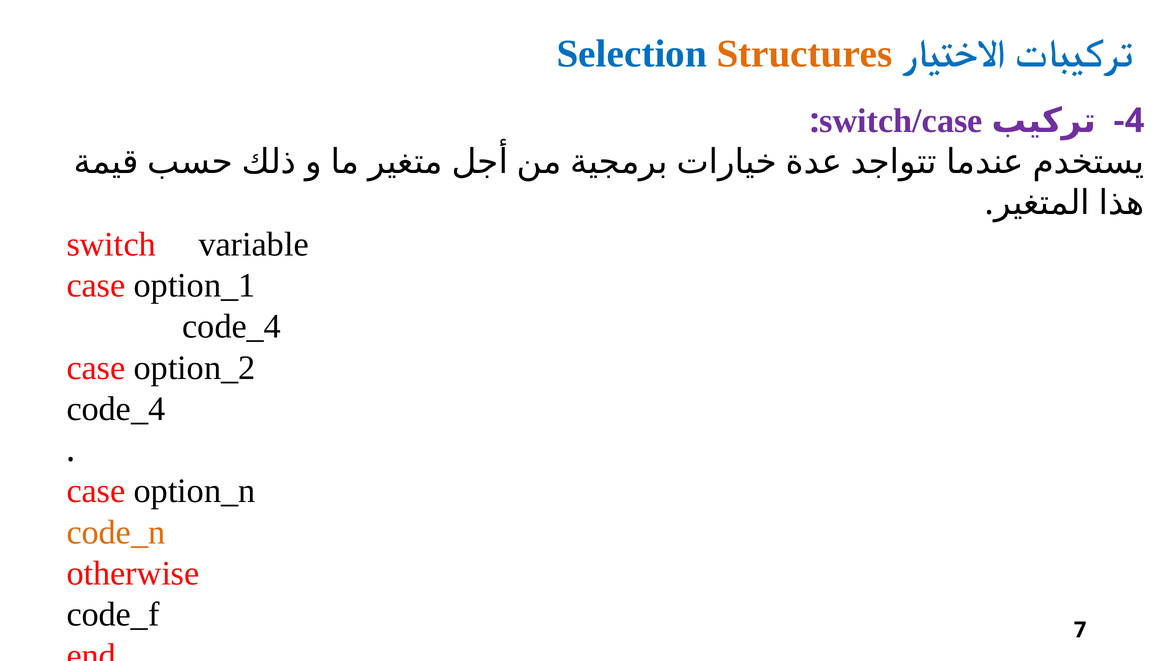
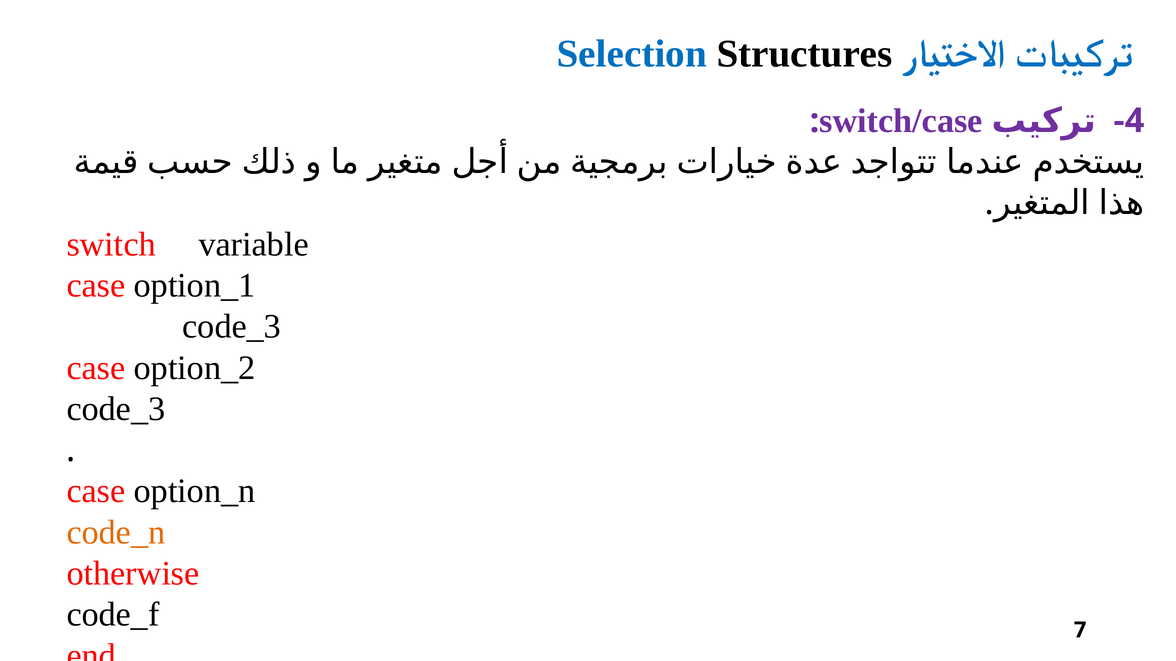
Structures colour: orange -> black (805, 54)
code_4: code_4 -> code_3 (232, 327)
code_4: code_4 -> code_3 (116, 409)
